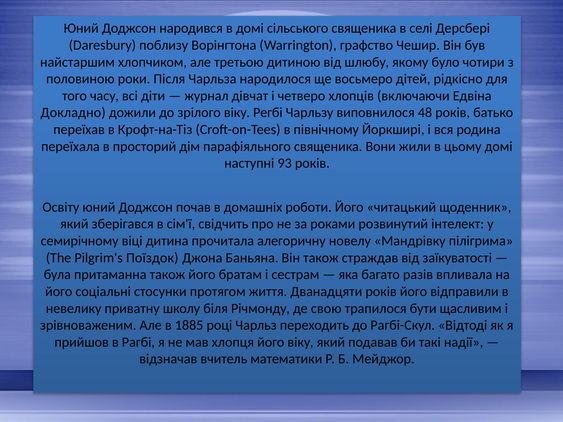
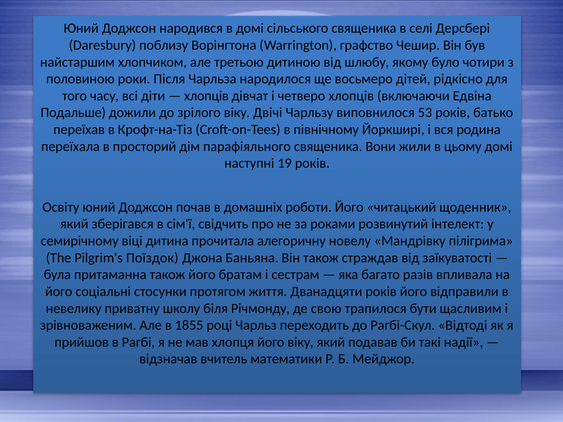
журнал: журнал -> хлопців (206, 96)
Докладно: Докладно -> Подальше (73, 113)
Регбі: Регбі -> Двічі (268, 113)
48: 48 -> 53 (425, 113)
93: 93 -> 19 (285, 163)
1885: 1885 -> 1855 (189, 325)
